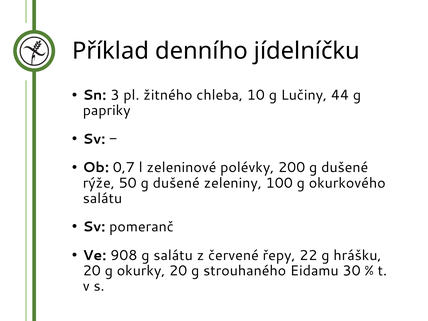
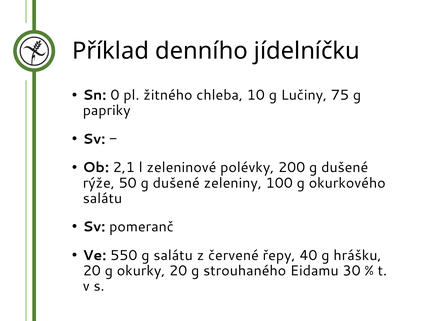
3: 3 -> 0 (115, 95)
44: 44 -> 75 (340, 95)
0,7: 0,7 -> 2,1 (124, 168)
908: 908 -> 550 (124, 255)
22: 22 -> 40 (308, 255)
